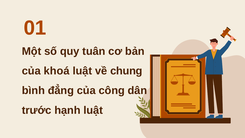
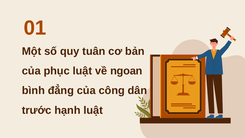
khoá: khoá -> phục (57, 71)
chung: chung -> ngoan (126, 71)
